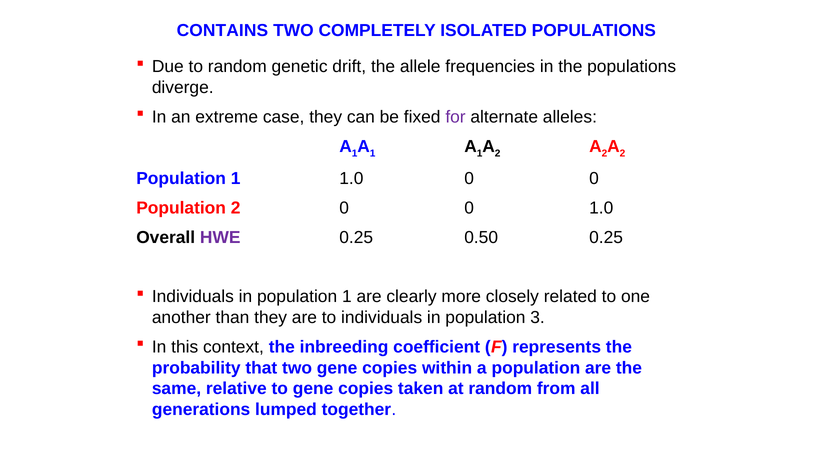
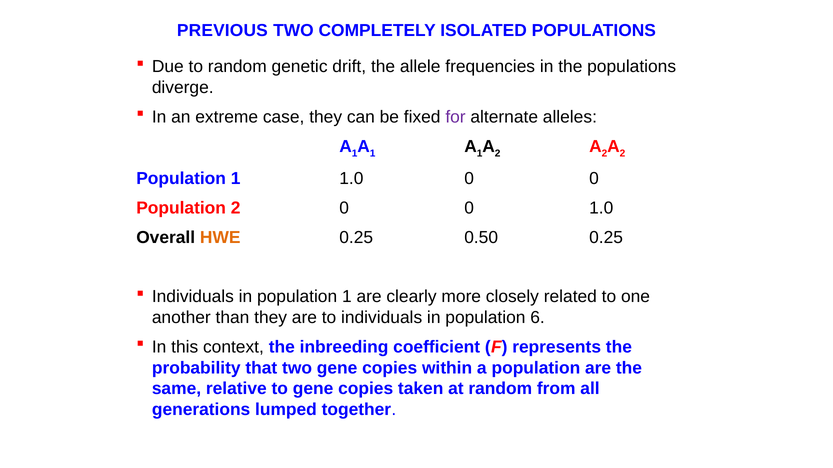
CONTAINS: CONTAINS -> PREVIOUS (222, 30)
HWE colour: purple -> orange (220, 238)
3: 3 -> 6 (538, 318)
